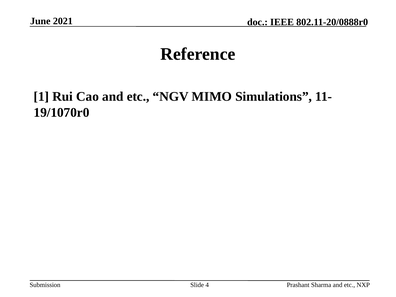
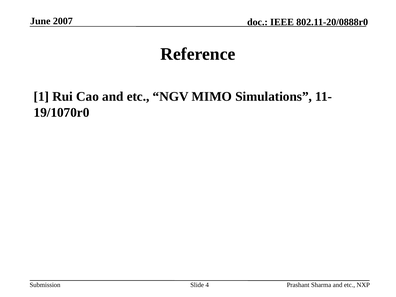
2021: 2021 -> 2007 (63, 21)
